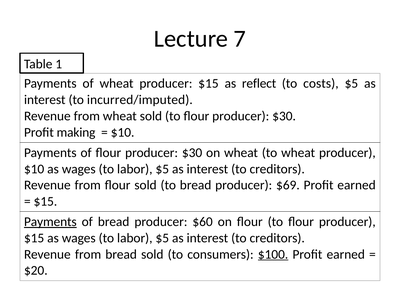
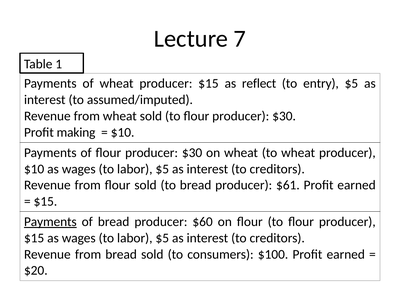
costs: costs -> entry (321, 84)
incurred/imputed: incurred/imputed -> assumed/imputed (140, 100)
$69: $69 -> $61 (288, 185)
$100 underline: present -> none (273, 254)
